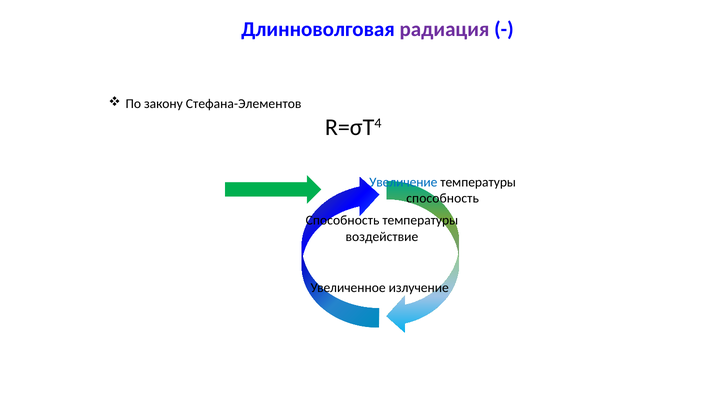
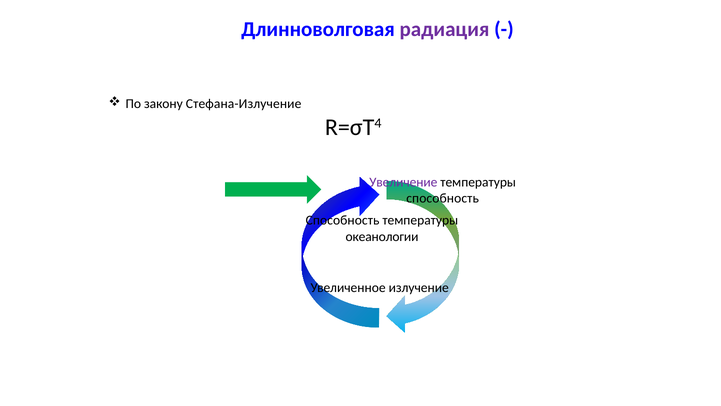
Стефана-Элементов: Стефана-Элементов -> Стефана-Излучение (244, 104)
Увеличение colour: blue -> purple (403, 182)
воздействие: воздействие -> океанологии (382, 236)
